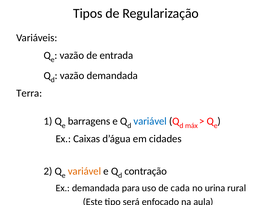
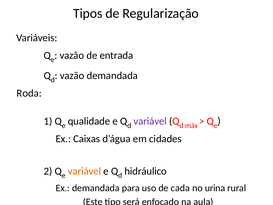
Terra: Terra -> Roda (29, 93)
barragens: barragens -> qualidade (89, 121)
variável colour: blue -> purple (150, 121)
contração: contração -> hidráulico (146, 171)
